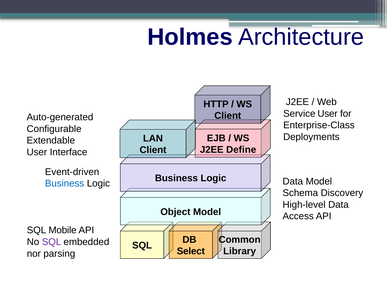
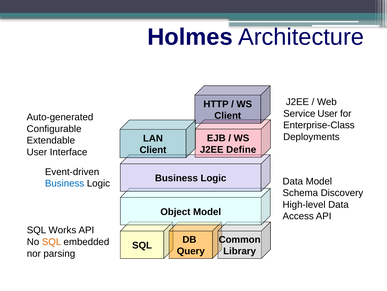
Mobile: Mobile -> Works (62, 230)
SQL colour: purple -> orange (52, 241)
Select: Select -> Query (191, 251)
